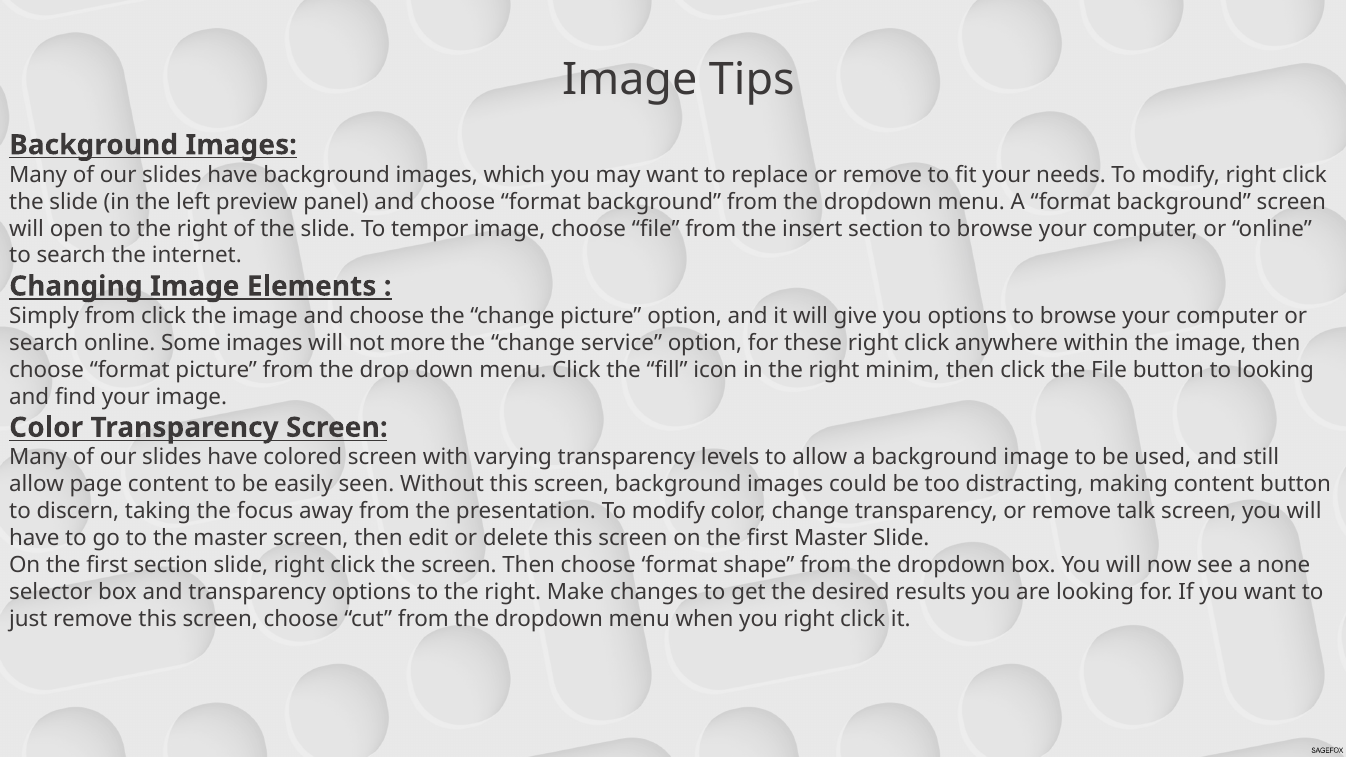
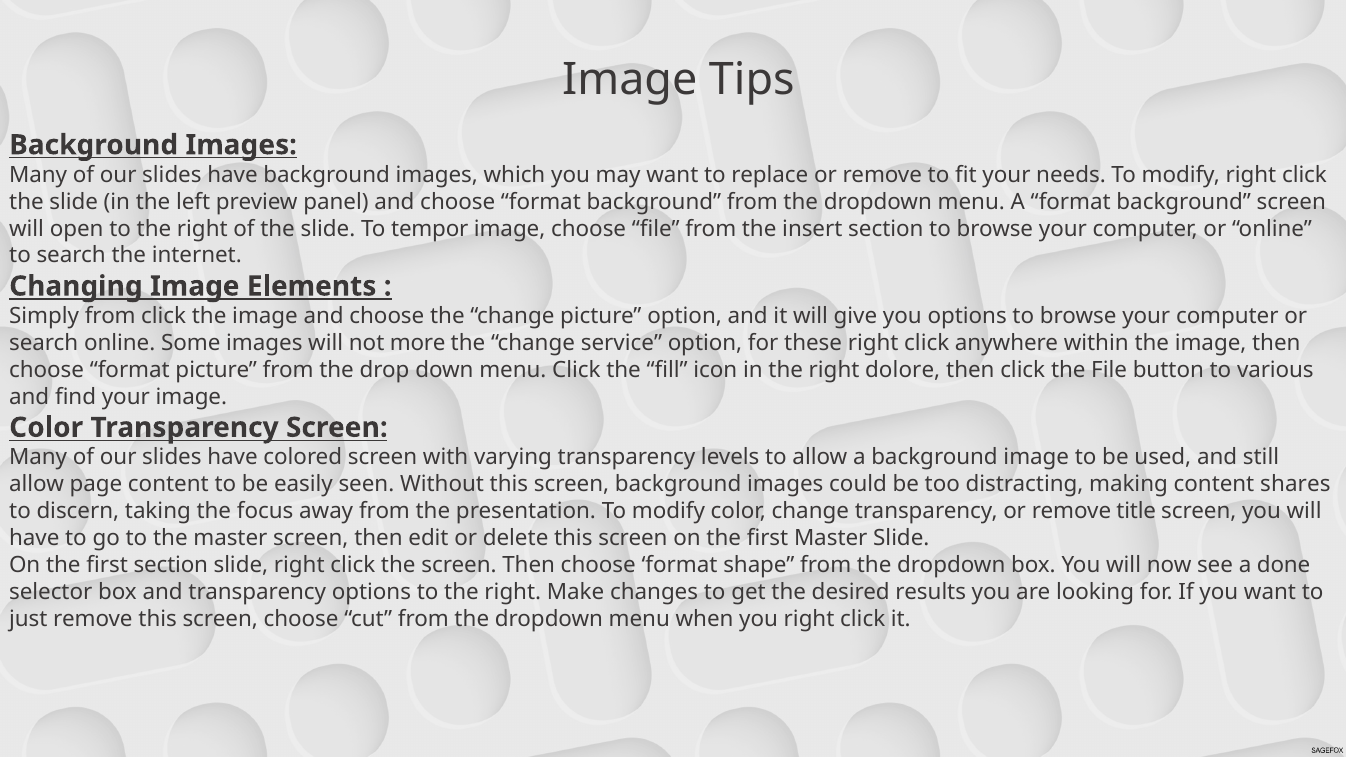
minim: minim -> dolore (903, 370)
to looking: looking -> various (1275, 370)
content button: button -> shares (1295, 484)
talk: talk -> title (1136, 511)
none: none -> done (1284, 565)
